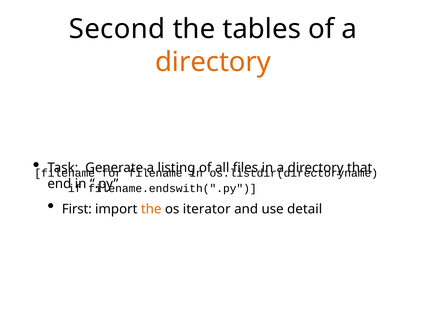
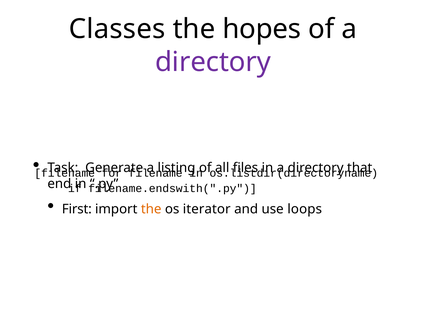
Second: Second -> Classes (117, 29)
tables: tables -> hopes (262, 29)
directory colour: orange -> purple (213, 62)
detail: detail -> loops (305, 209)
